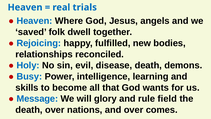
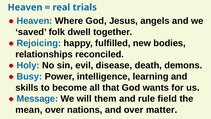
glory: glory -> them (105, 98)
death: death -> mean (29, 110)
comes: comes -> matter (162, 110)
